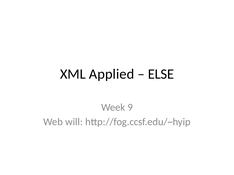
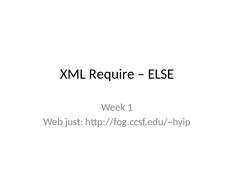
Applied: Applied -> Require (112, 74)
9: 9 -> 1 (130, 108)
will: will -> just (74, 122)
